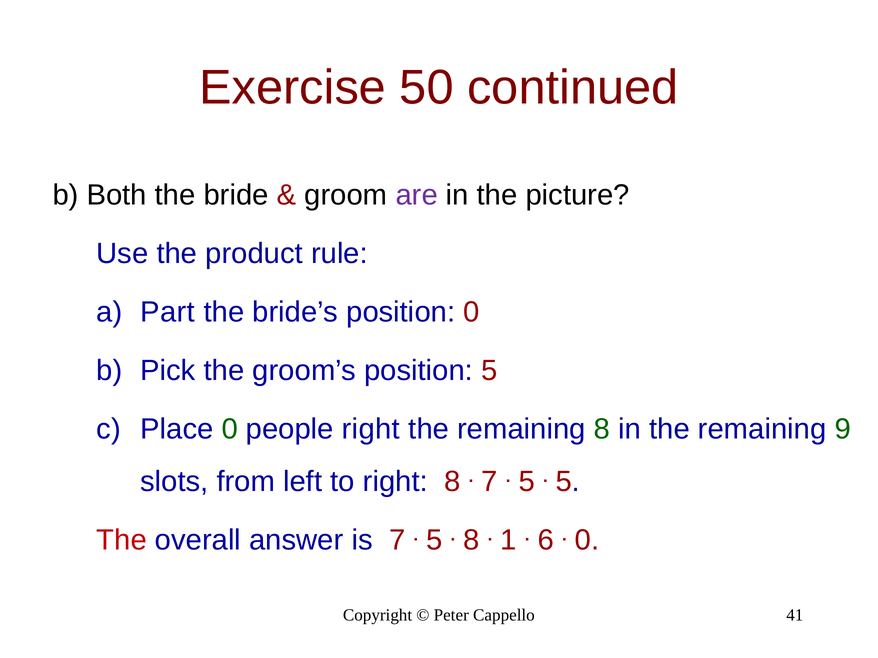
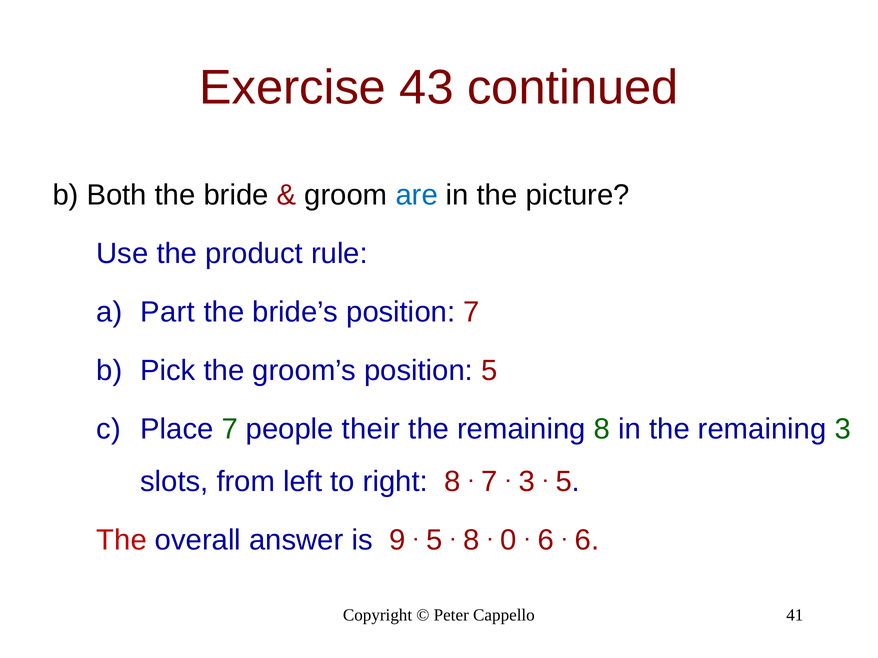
50: 50 -> 43 (427, 88)
are colour: purple -> blue (417, 195)
position 0: 0 -> 7 (472, 312)
Place 0: 0 -> 7 (230, 429)
people right: right -> their (371, 429)
remaining 9: 9 -> 3 (843, 429)
5: 5 -> 3 (527, 482)
is 7: 7 -> 9 (397, 540)
1: 1 -> 0 (509, 540)
0: 0 -> 6 (587, 540)
